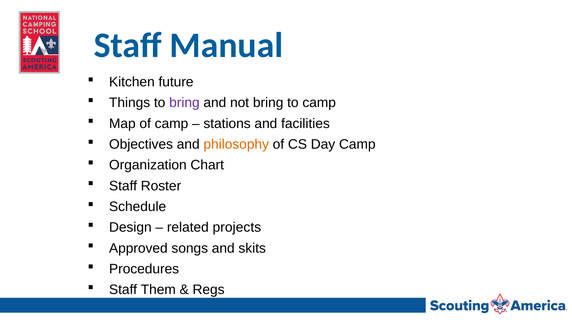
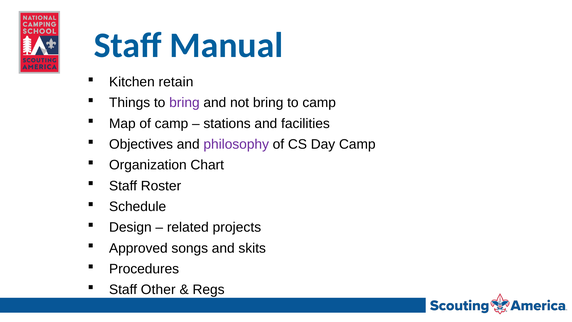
future: future -> retain (176, 82)
philosophy colour: orange -> purple (236, 144)
Them: Them -> Other (158, 289)
